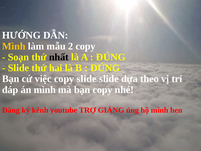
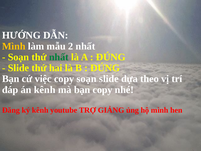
2 copy: copy -> nhất (85, 46)
nhất colour: black -> green (59, 57)
copy slide: slide -> soạn (87, 79)
án mình: mình -> kênh (45, 90)
